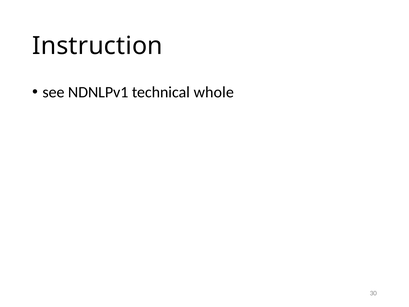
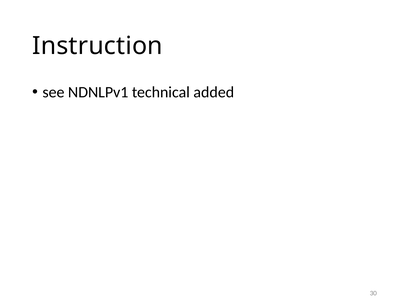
whole: whole -> added (214, 92)
